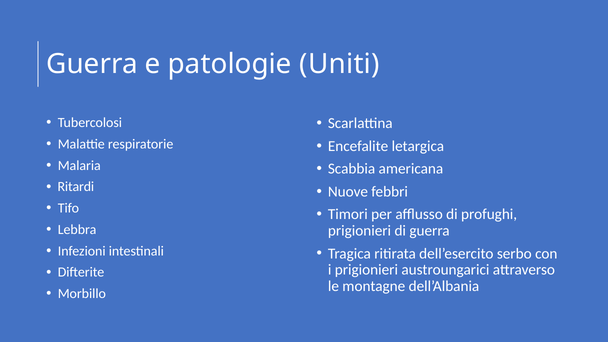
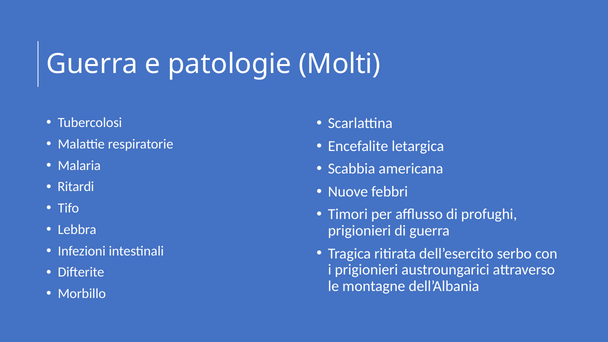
Uniti: Uniti -> Molti (340, 64)
